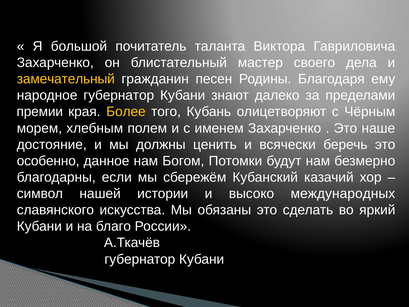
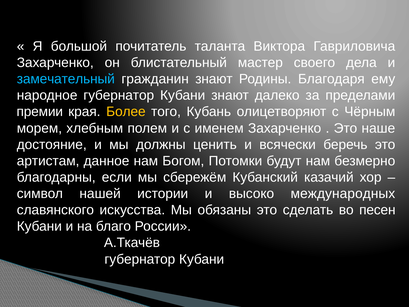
замечательный colour: yellow -> light blue (66, 79)
гражданин песен: песен -> знают (214, 79)
особенно: особенно -> артистам (48, 161)
яркий: яркий -> песен (377, 210)
